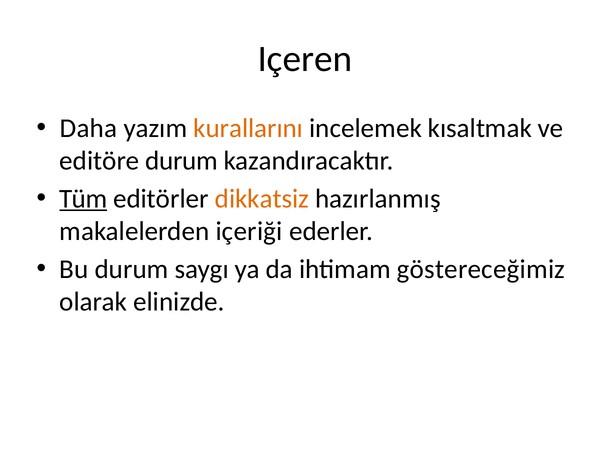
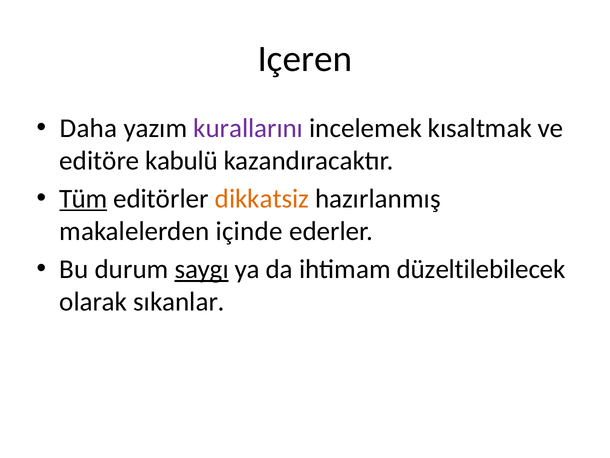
kurallarını colour: orange -> purple (248, 128)
editöre durum: durum -> kabulü (181, 161)
içeriği: içeriği -> içinde (249, 231)
saygı underline: none -> present (202, 269)
göstereceğimiz: göstereceğimiz -> düzeltilebilecek (481, 269)
elinizde: elinizde -> sıkanlar (179, 302)
